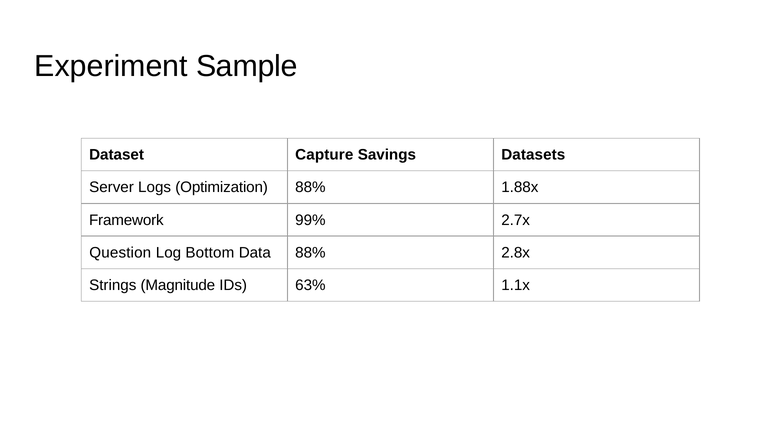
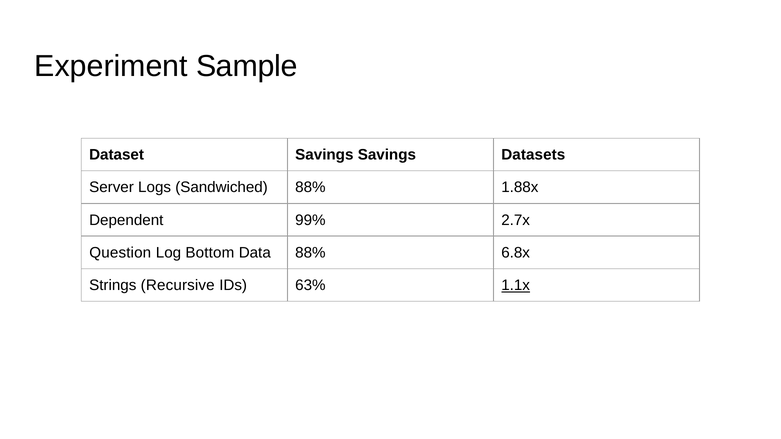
Dataset Capture: Capture -> Savings (324, 155)
Optimization: Optimization -> Sandwiched (222, 188)
Framework: Framework -> Dependent (126, 220)
2.8x: 2.8x -> 6.8x (516, 253)
Magnitude: Magnitude -> Recursive (178, 285)
1.1x underline: none -> present (516, 285)
